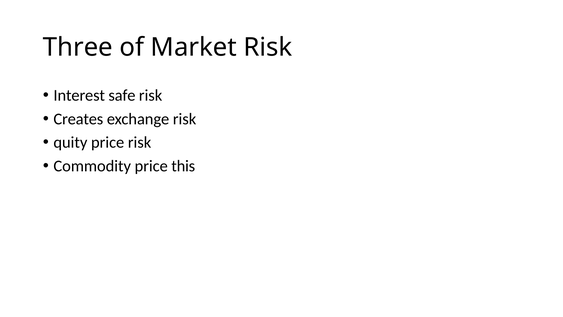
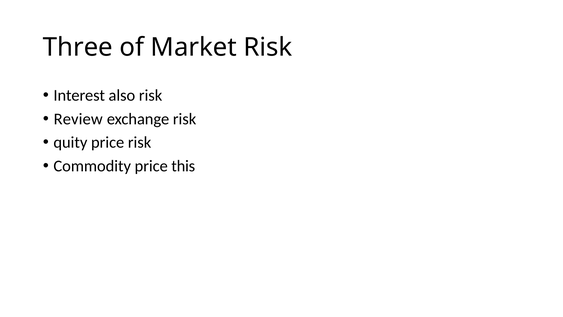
safe: safe -> also (122, 95)
Creates: Creates -> Review (78, 119)
